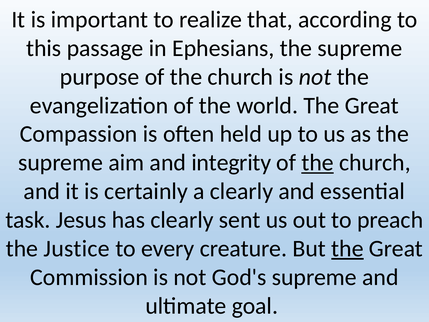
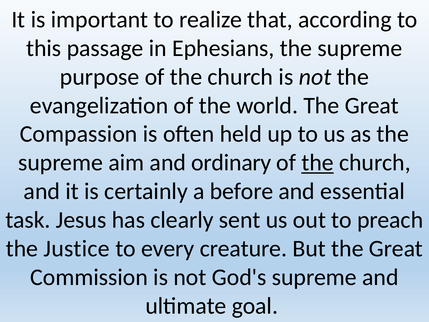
integrity: integrity -> ordinary (231, 163)
a clearly: clearly -> before (242, 191)
the underline: present -> none (347, 248)
